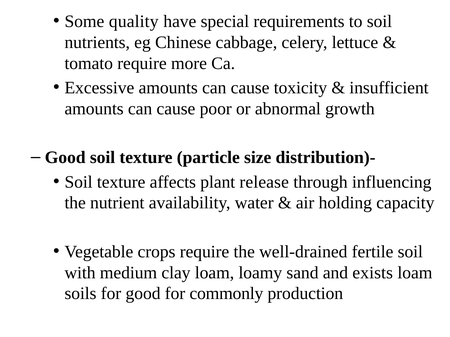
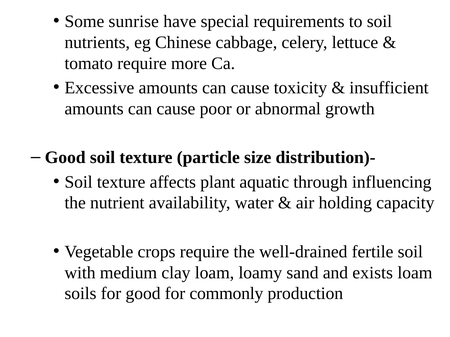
quality: quality -> sunrise (134, 21)
release: release -> aquatic (264, 182)
